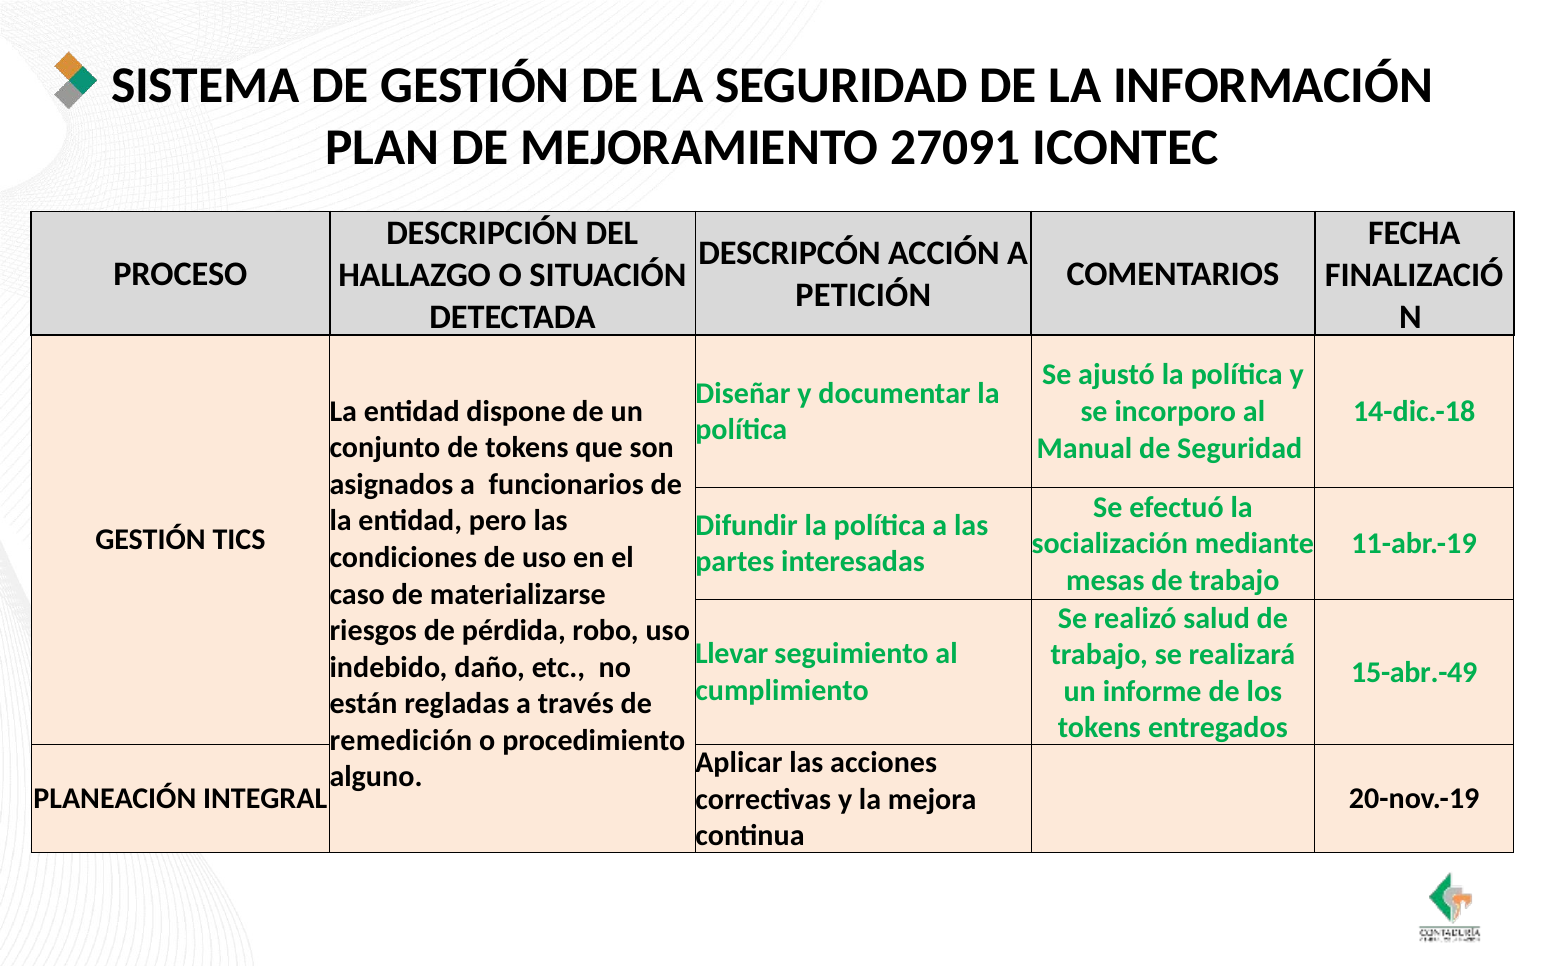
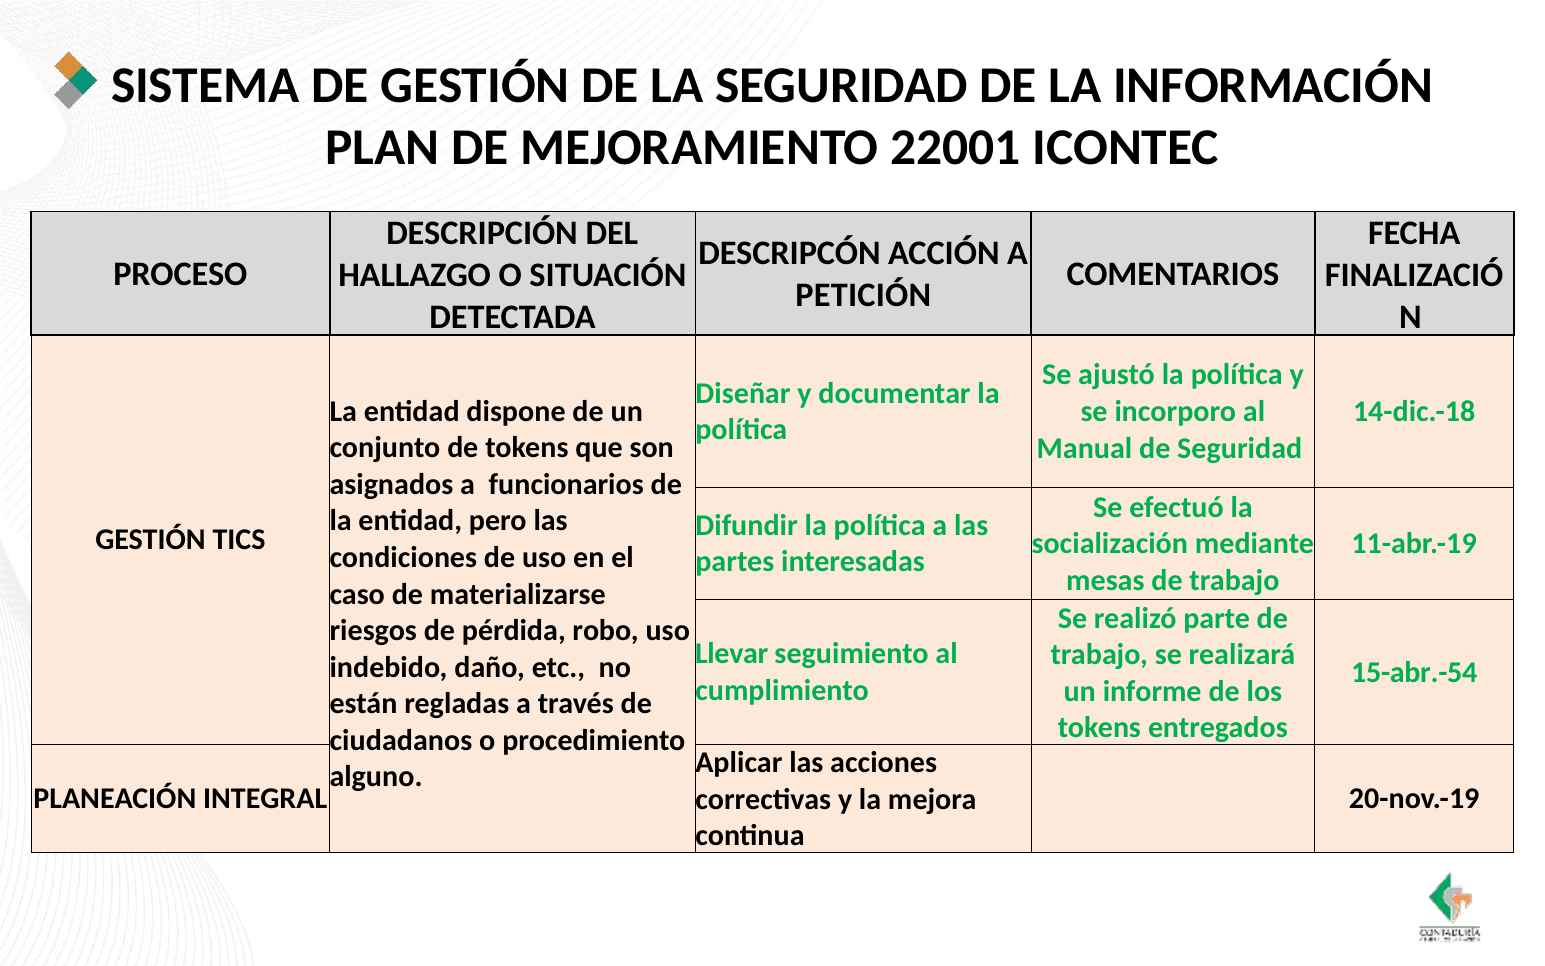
27091: 27091 -> 22001 (956, 147)
salud: salud -> parte (1217, 618)
15-abr.-49: 15-abr.-49 -> 15-abr.-54 (1414, 672)
remedición: remedición -> ciudadanos (401, 740)
